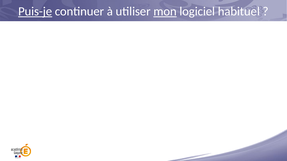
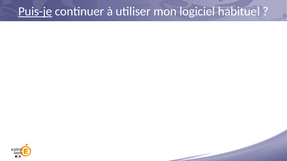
mon underline: present -> none (165, 11)
